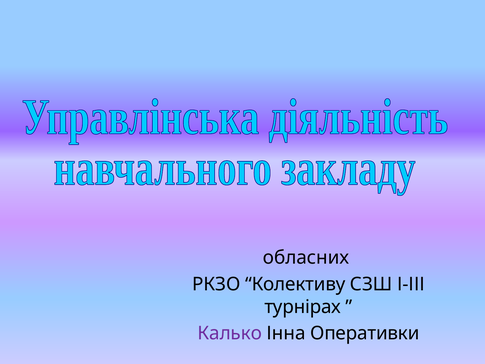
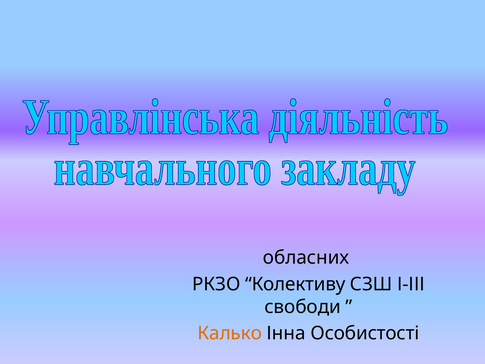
турнірах: турнірах -> свободи (303, 307)
Калько colour: purple -> orange (230, 333)
Оперативки: Оперативки -> Особистості (365, 333)
